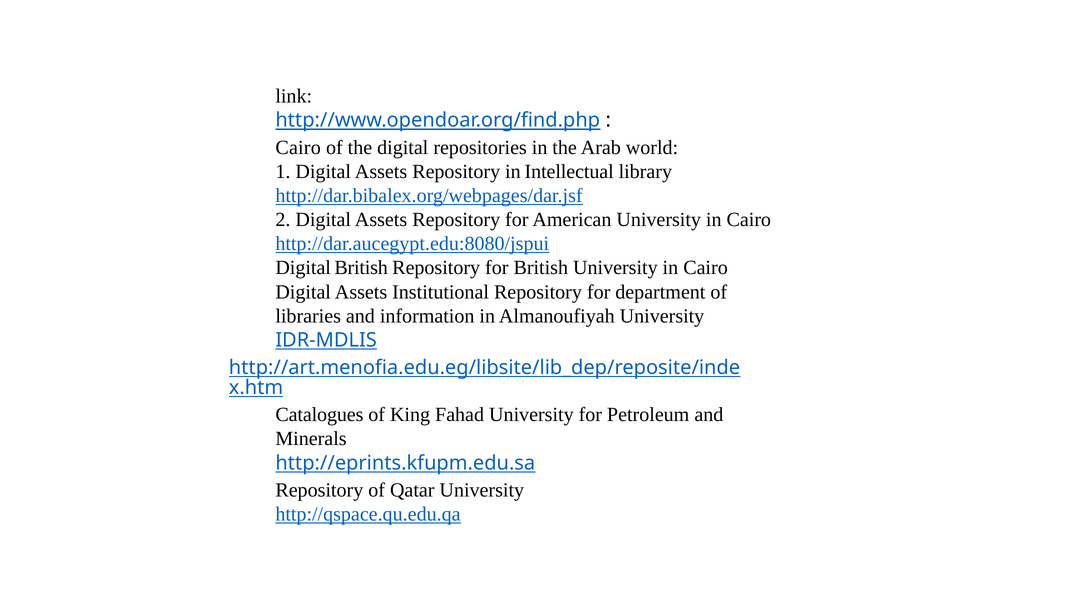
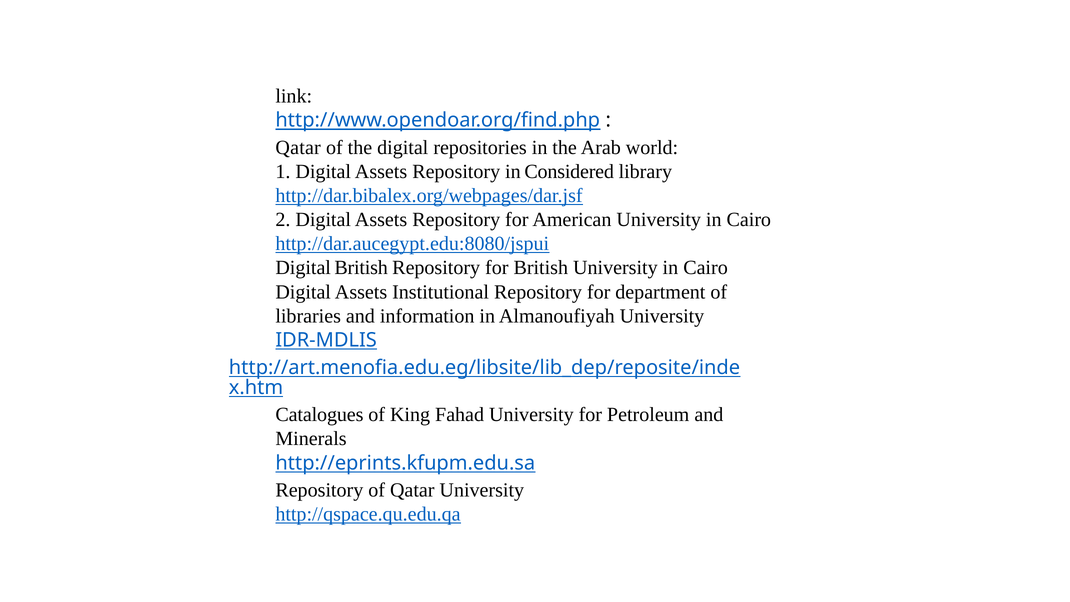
Cairo: Cairo -> Qatar (298, 147)
Intellectual: Intellectual -> Considered (569, 172)
